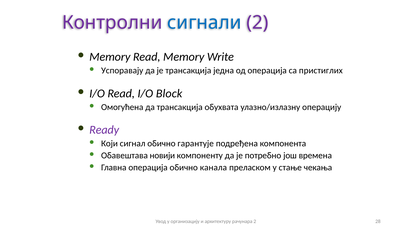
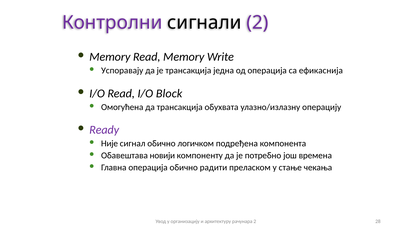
сигнали colour: blue -> black (204, 23)
пристиглих: пристиглих -> ефикаснија (321, 71)
Који: Који -> Није (109, 143)
гарантује: гарантује -> логичком (196, 143)
канала: канала -> радити (213, 167)
